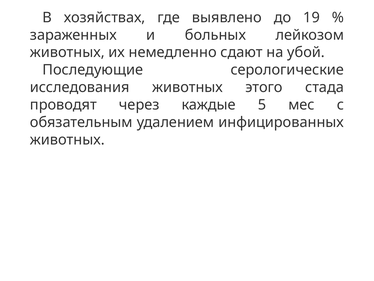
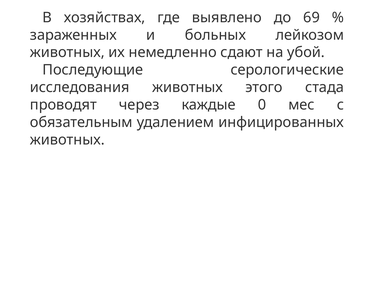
19: 19 -> 69 (312, 17)
5: 5 -> 0 (262, 105)
